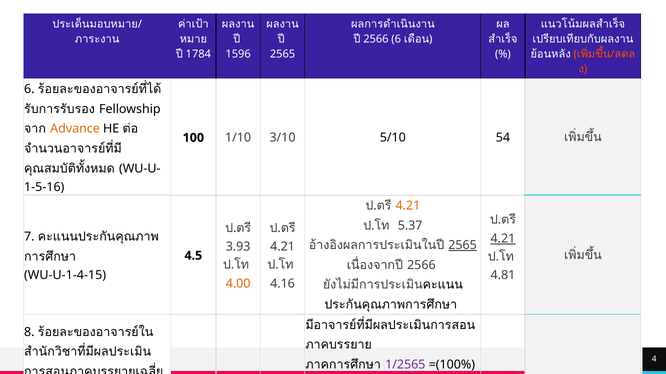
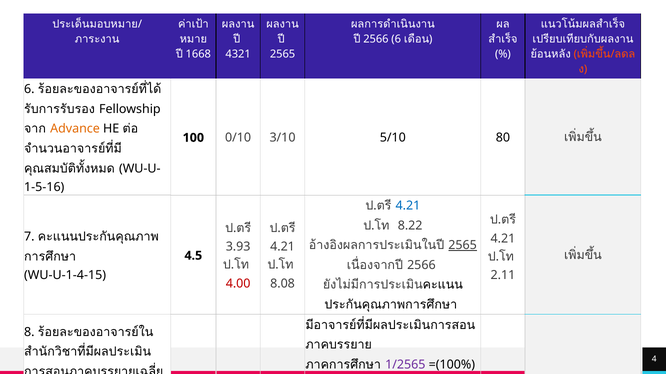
1596: 1596 -> 4321 (238, 54)
1784: 1784 -> 1668 (198, 54)
1/10: 1/10 -> 0/10 (238, 138)
54: 54 -> 80 (503, 138)
4.21 colour: orange -> blue (408, 206)
5.37: 5.37 -> 8.22 (410, 226)
4.21 underline: present -> none (503, 239)
4.81: 4.81 -> 2.11 (503, 276)
4.00 colour: orange -> red (238, 284)
4.16: 4.16 -> 8.08 (283, 284)
